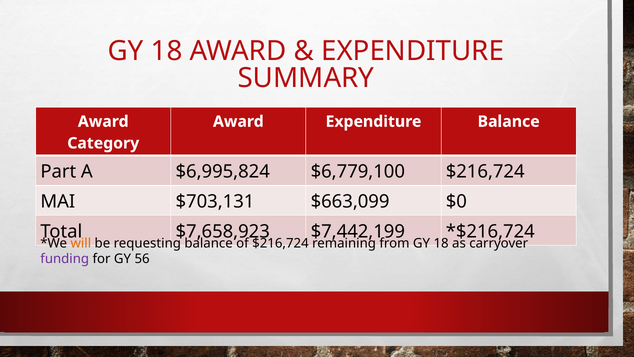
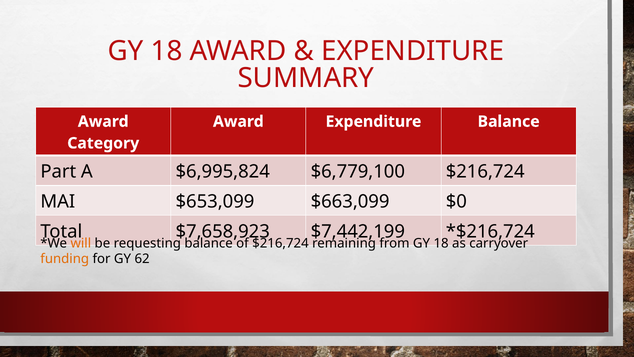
$703,131: $703,131 -> $653,099 (215, 201)
funding colour: purple -> orange (65, 259)
56: 56 -> 62 (142, 259)
